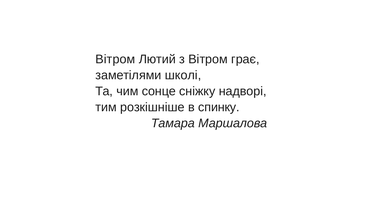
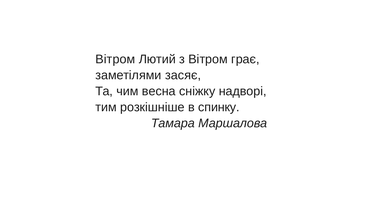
школі: школі -> засяє (183, 75)
сонце: сонце -> весна (159, 91)
